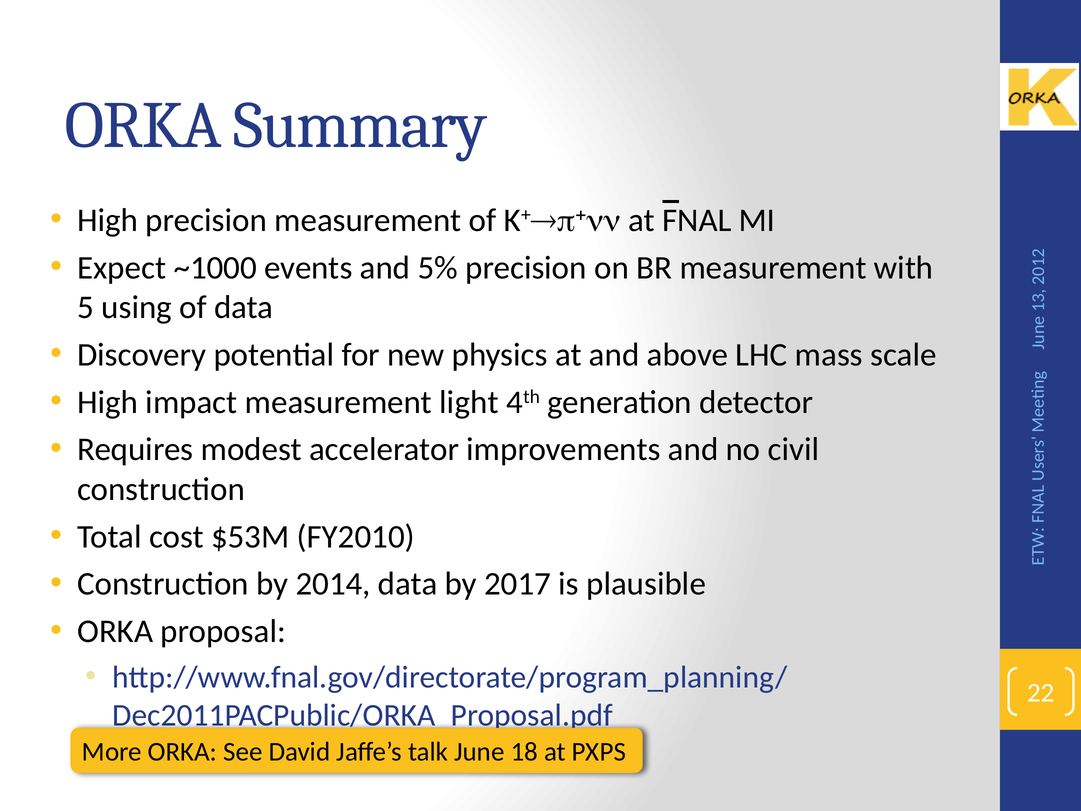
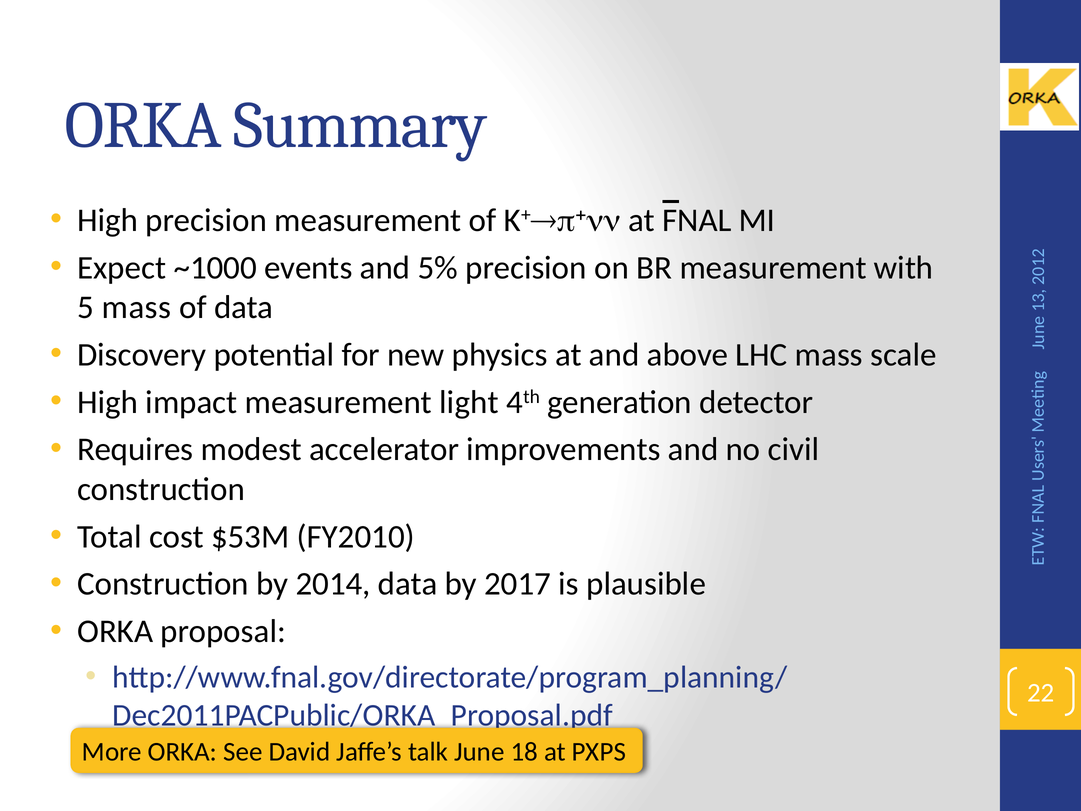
5 using: using -> mass (136, 307)
